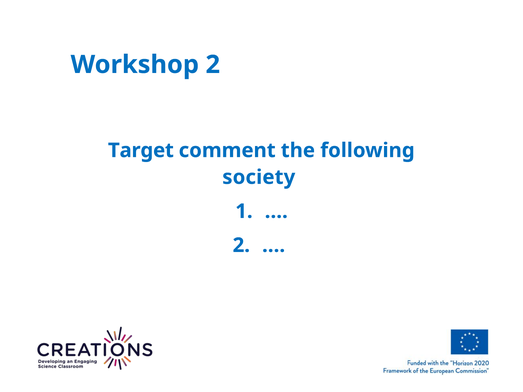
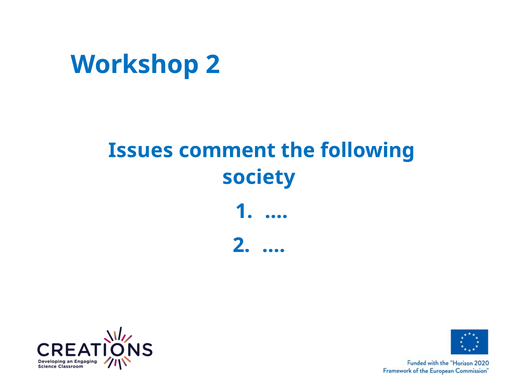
Target: Target -> Issues (141, 151)
